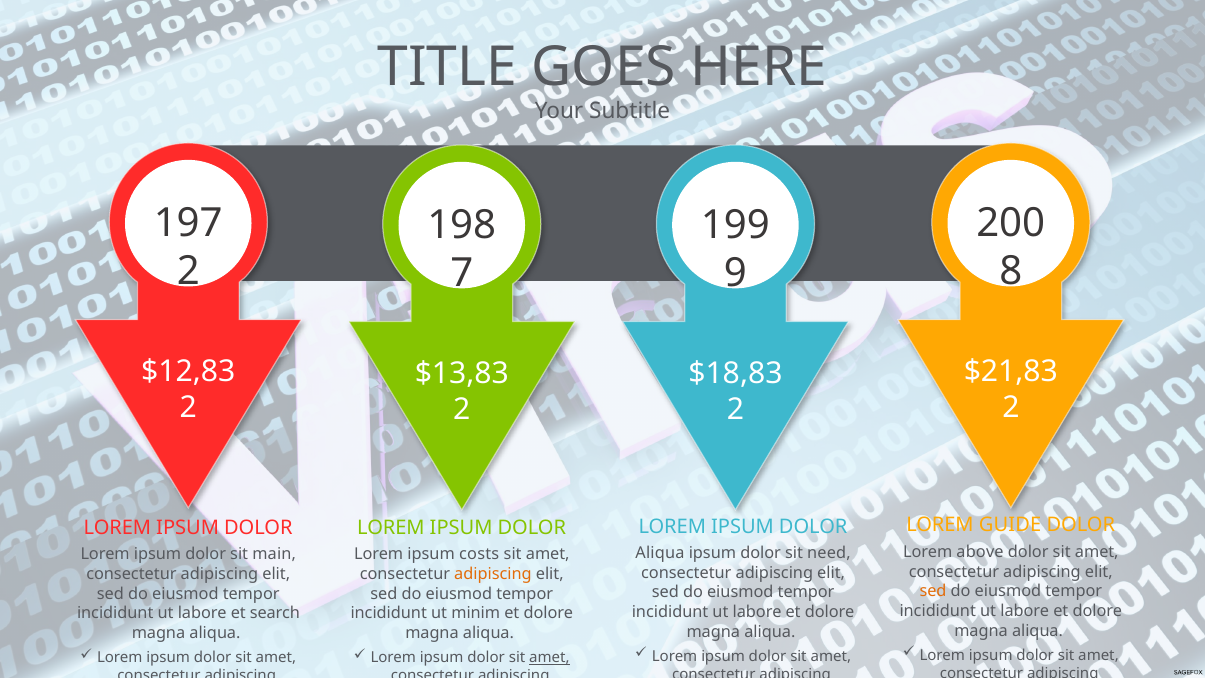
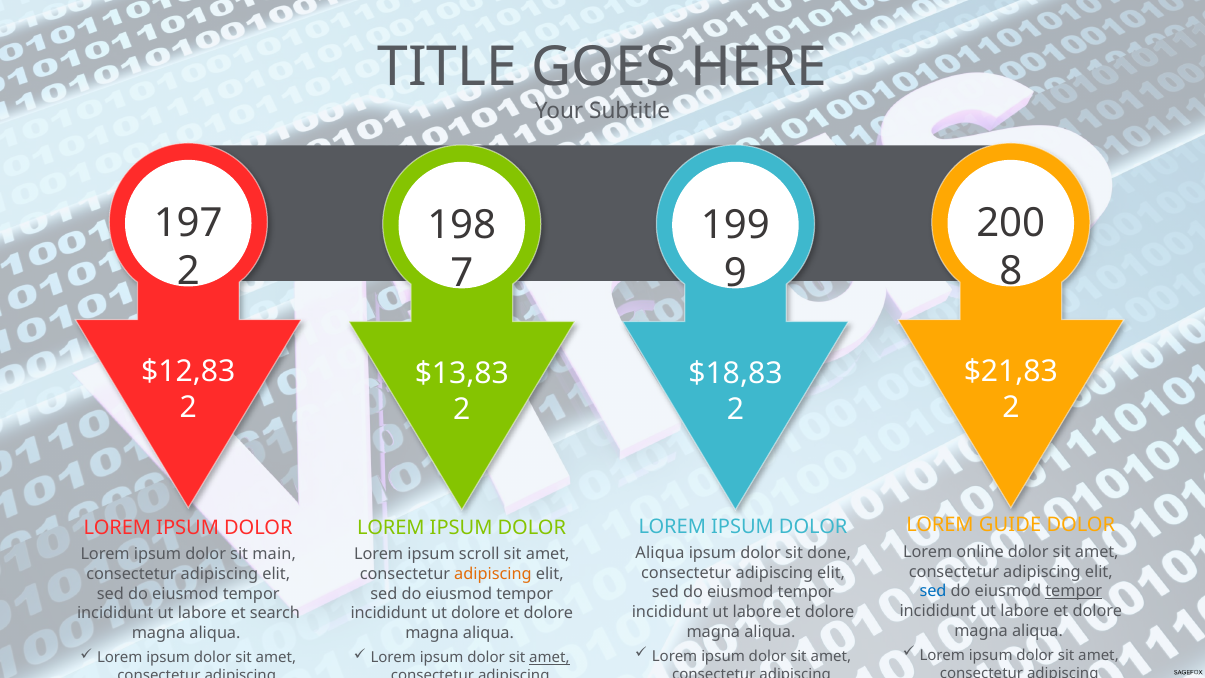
above: above -> online (980, 552)
need: need -> done (829, 553)
costs: costs -> scroll (479, 554)
sed colour: orange -> blue (933, 591)
tempor underline: none -> present (1074, 591)
ut minim: minim -> dolore (476, 613)
